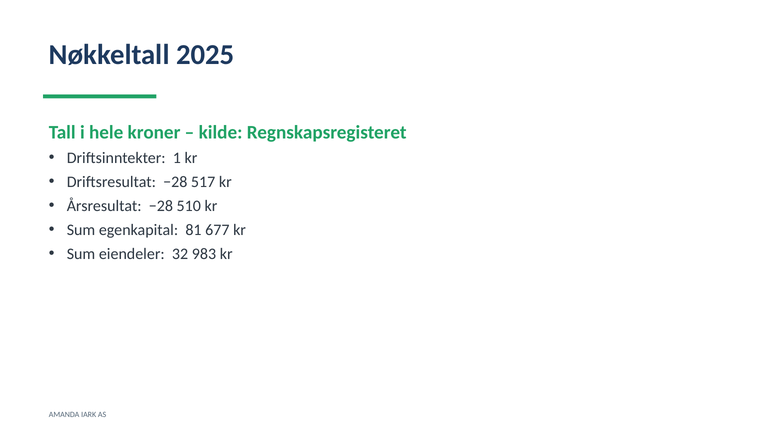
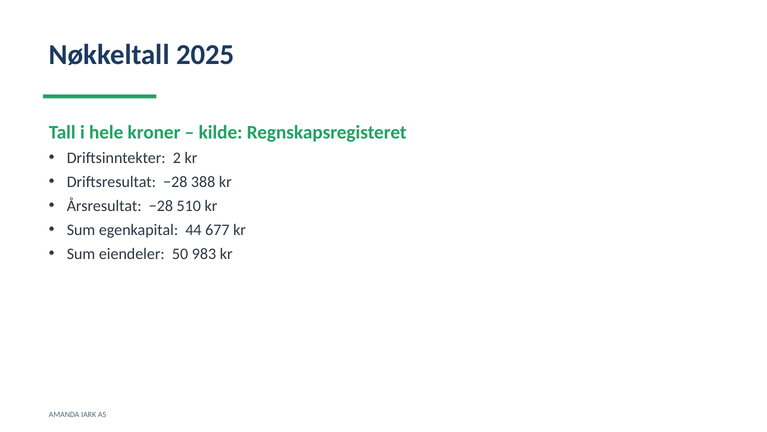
1: 1 -> 2 (177, 158)
517: 517 -> 388 (203, 182)
81: 81 -> 44 (193, 230)
32: 32 -> 50 (180, 254)
